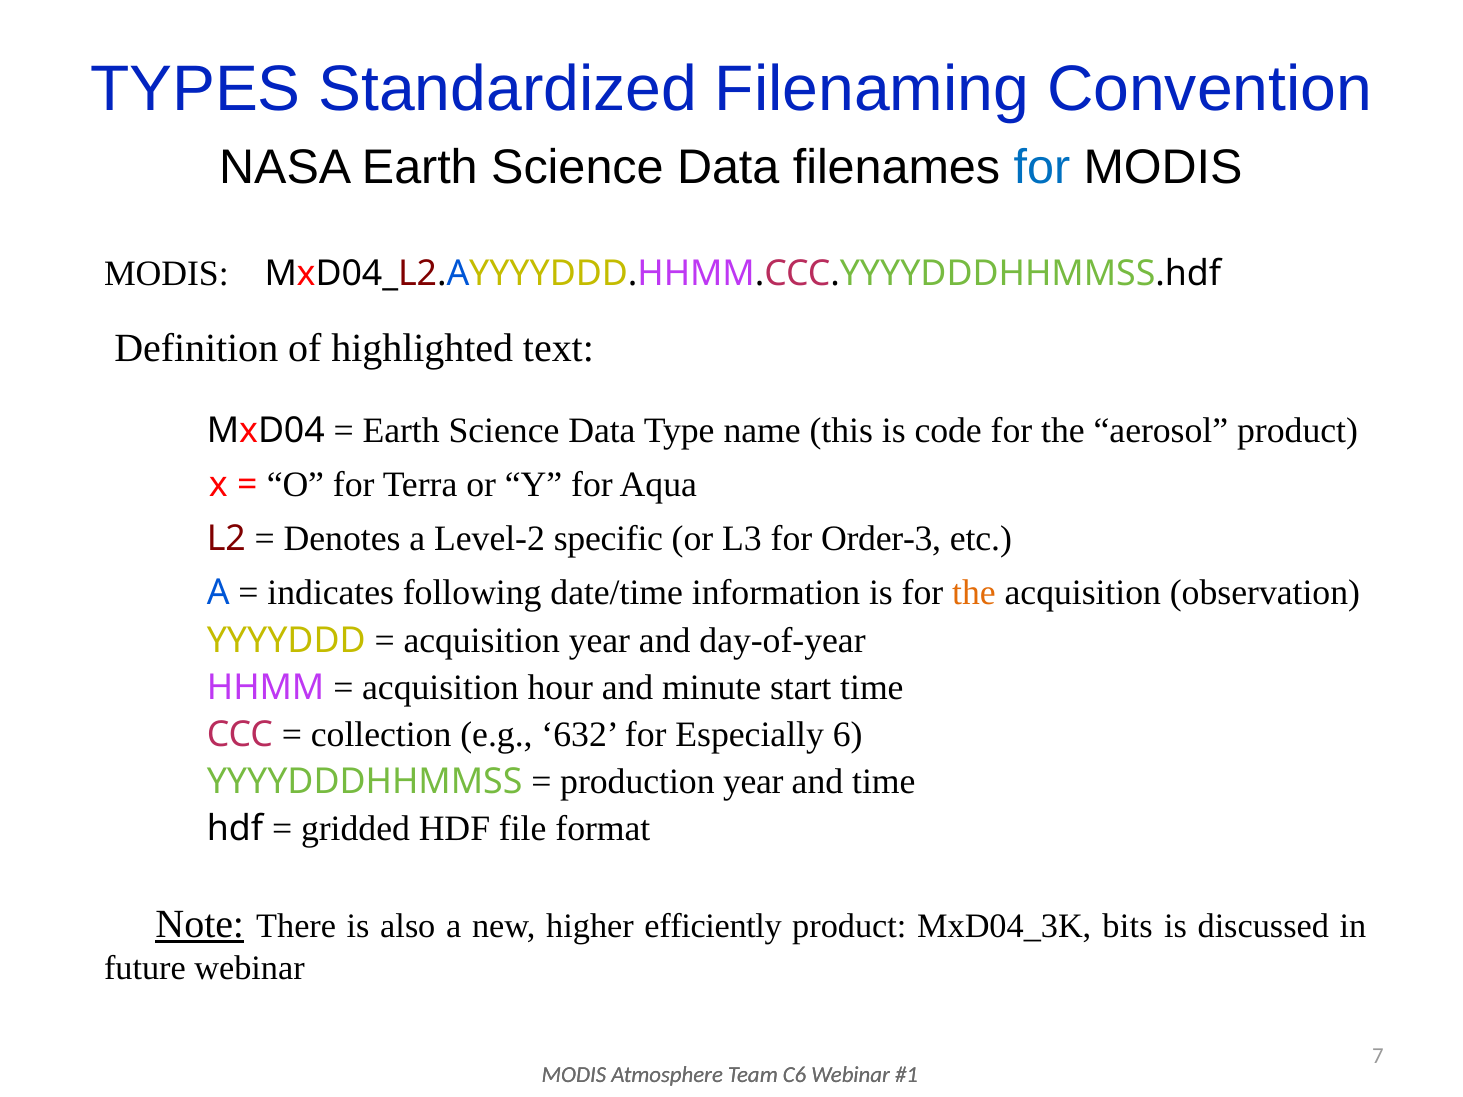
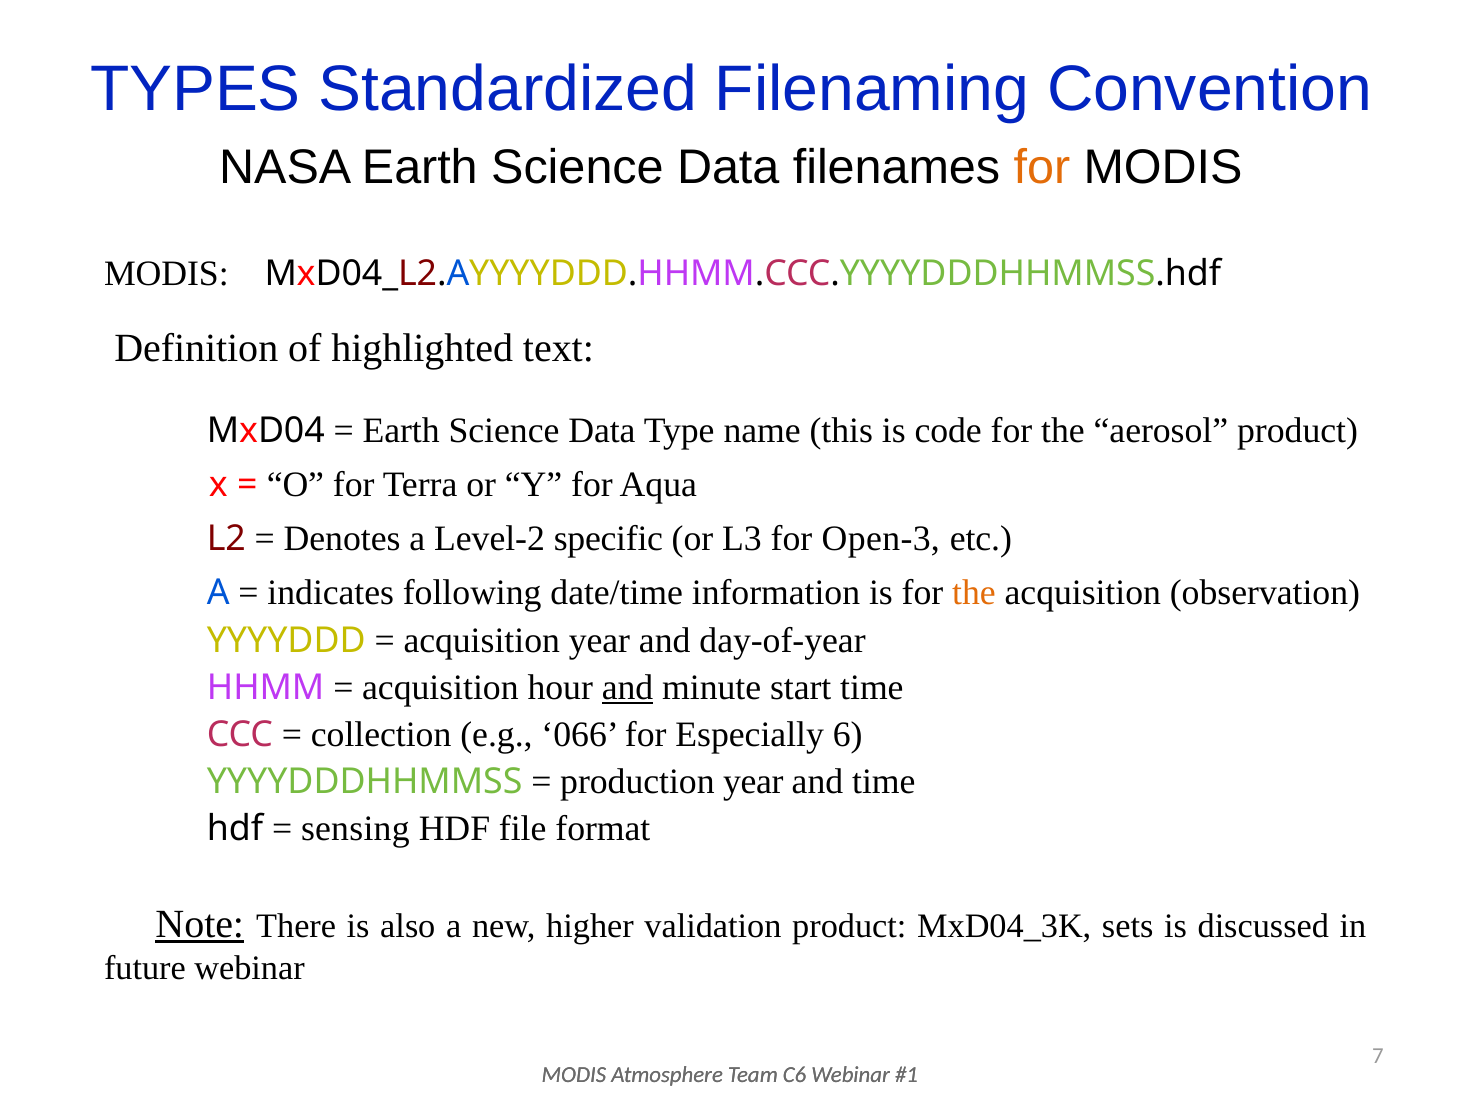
for colour: blue -> orange (1042, 167)
Order-3: Order-3 -> Open-3 (881, 539)
and underline: none -> present (628, 688)
632: 632 -> 066 (580, 735)
gridded: gridded -> sensing (355, 829)
efficiently: efficiently -> validation (713, 926)
bits: bits -> sets (1128, 926)
